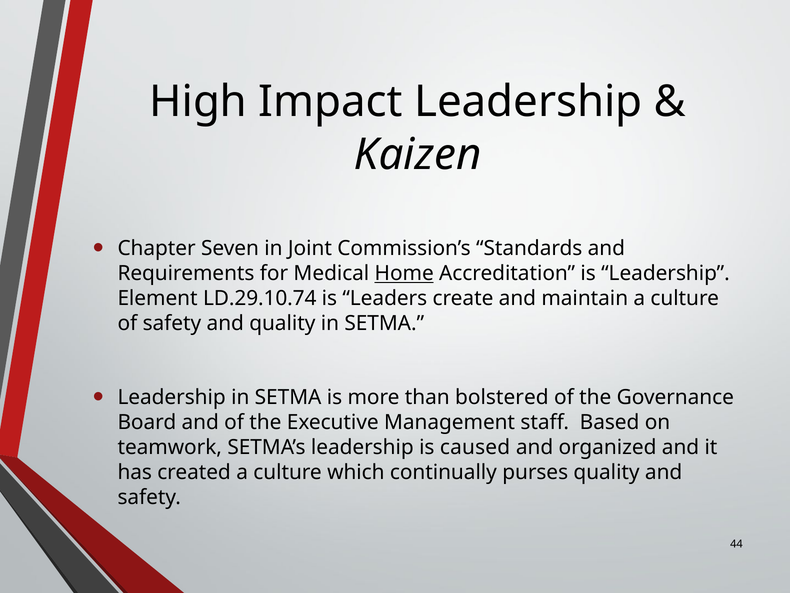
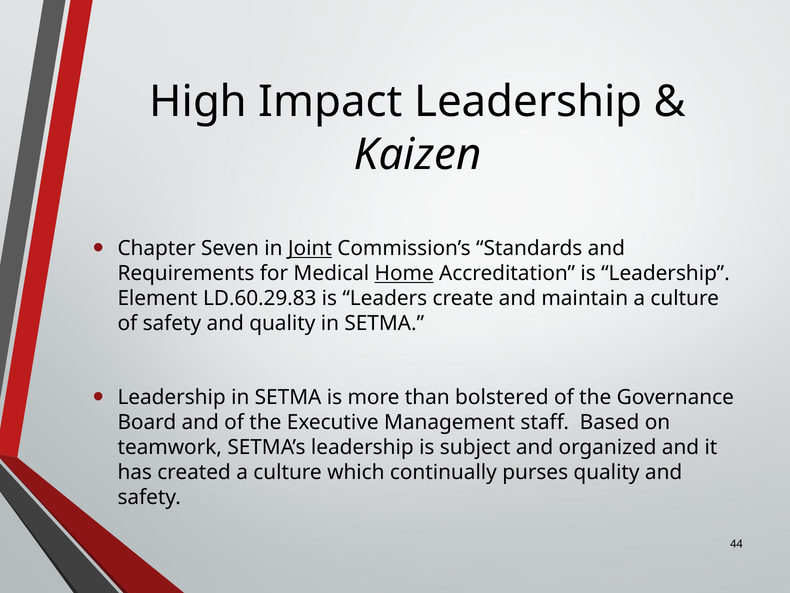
Joint underline: none -> present (310, 248)
LD.29.10.74: LD.29.10.74 -> LD.60.29.83 (260, 298)
caused: caused -> subject (475, 447)
